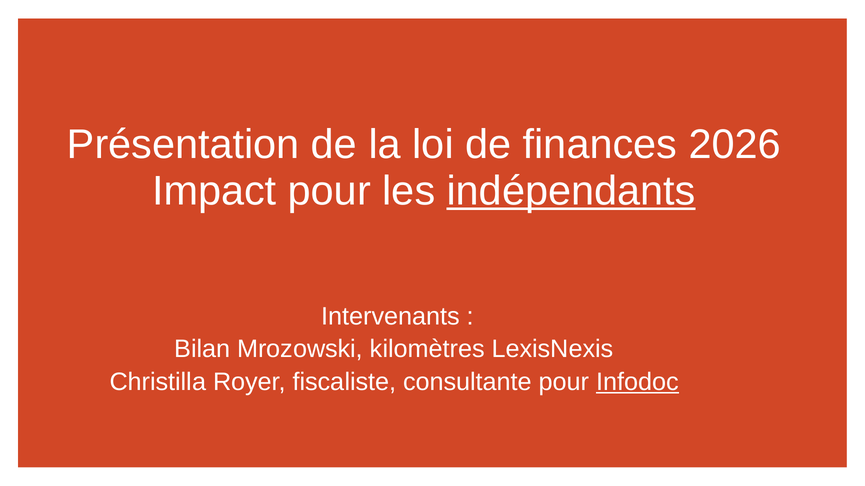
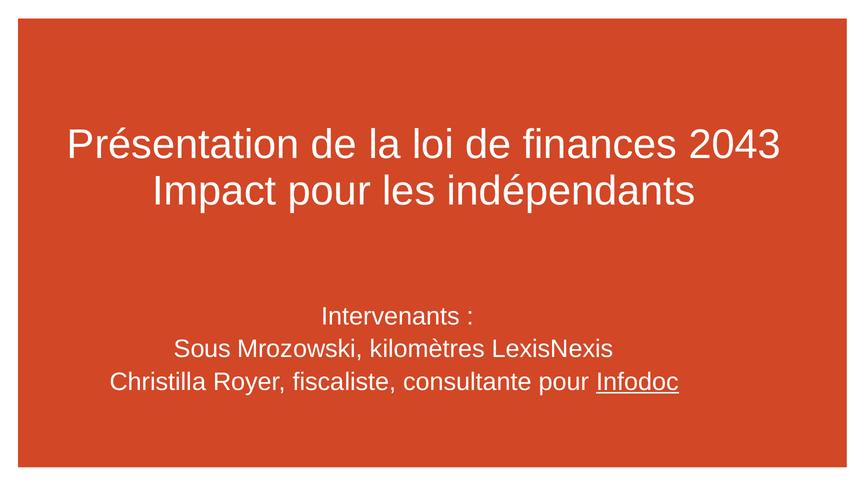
2026: 2026 -> 2043 (735, 145)
indépendants underline: present -> none (571, 191)
Bilan: Bilan -> Sous (202, 350)
